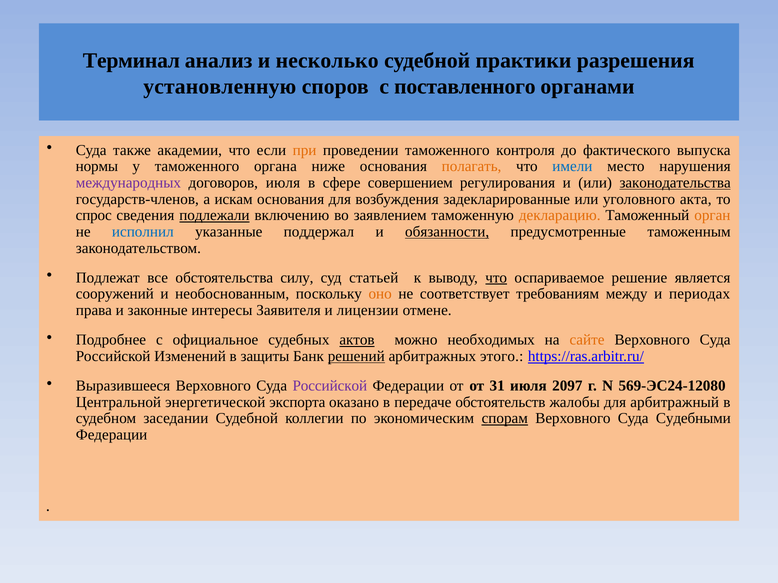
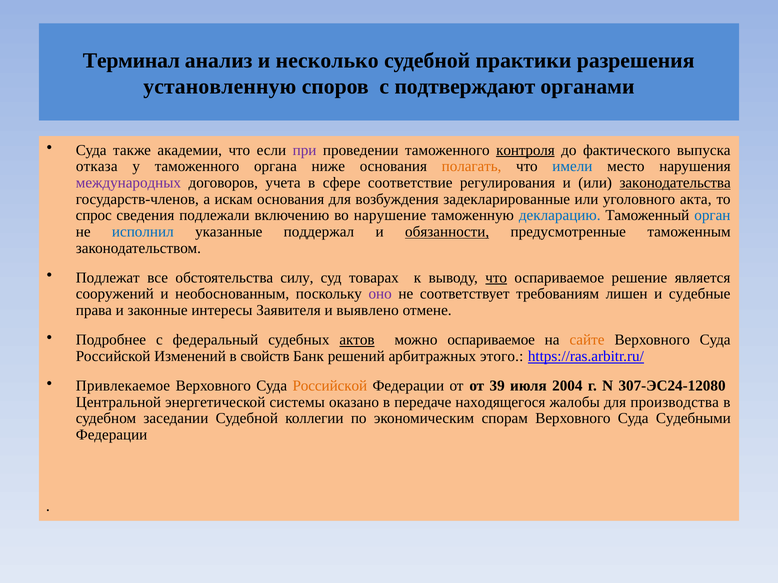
поставленного: поставленного -> подтверждают (465, 86)
при colour: orange -> purple (305, 150)
контроля underline: none -> present (525, 150)
нормы: нормы -> отказа (97, 167)
договоров июля: июля -> учета (283, 183)
совершением: совершением -> соответствие (410, 183)
подлежали underline: present -> none (214, 216)
заявлением: заявлением -> нарушение (390, 216)
декларацию colour: orange -> blue (560, 216)
орган colour: orange -> blue (712, 216)
статьей: статьей -> товарах (374, 278)
оно colour: orange -> purple (380, 294)
между: между -> лишен (627, 294)
периодах: периодах -> судебные (700, 294)
лицензии: лицензии -> выявлено (368, 311)
официальное: официальное -> федеральный (216, 340)
можно необходимых: необходимых -> оспариваемое (491, 340)
защиты: защиты -> свойств (265, 357)
решений underline: present -> none (356, 357)
Выразившееся: Выразившееся -> Привлекаемое (123, 386)
Российской colour: purple -> orange (330, 386)
31: 31 -> 39 (497, 386)
2097: 2097 -> 2004 (567, 386)
569-ЭС24-12080: 569-ЭС24-12080 -> 307-ЭС24-12080 (672, 386)
экспорта: экспорта -> системы (297, 403)
обстоятельств: обстоятельств -> находящегося (500, 403)
арбитражный: арбитражный -> производства (675, 403)
спорам underline: present -> none (505, 419)
